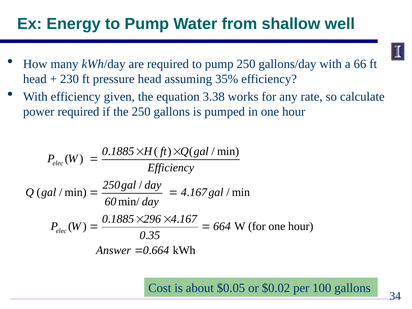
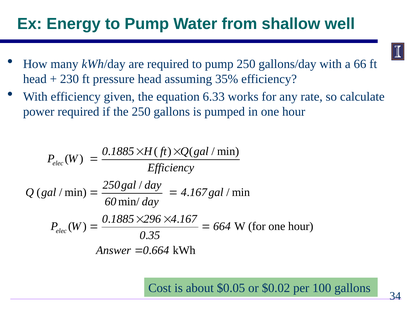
3.38: 3.38 -> 6.33 (214, 97)
